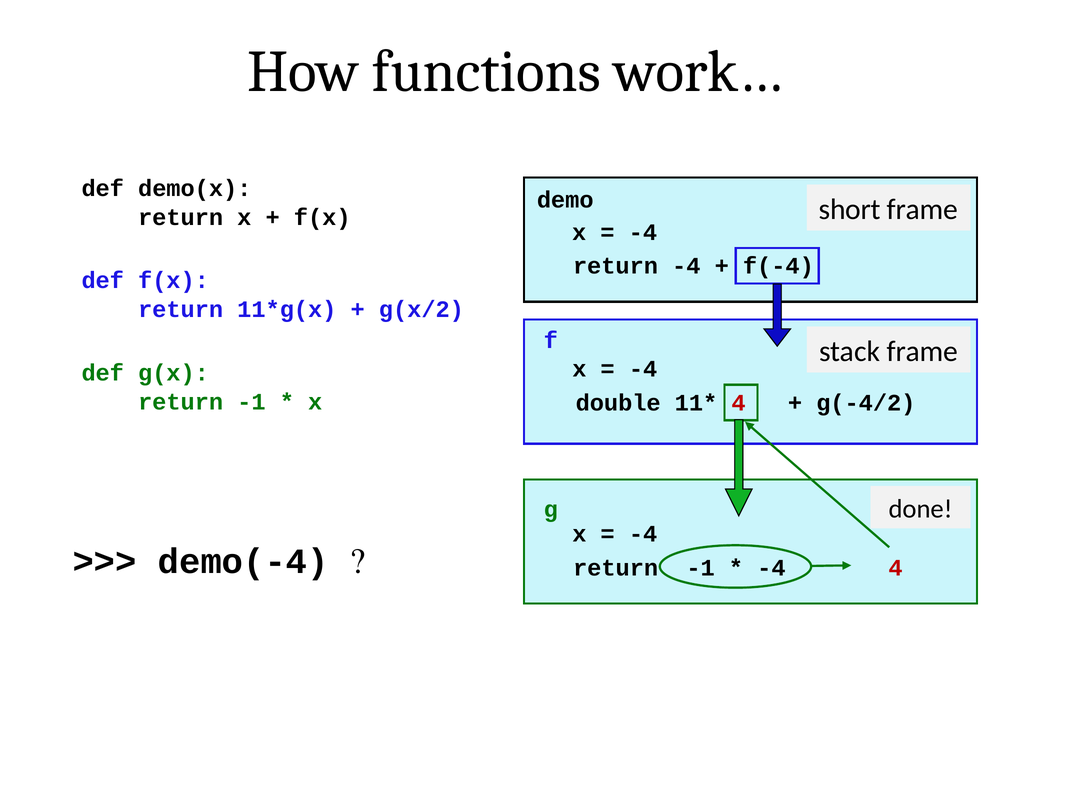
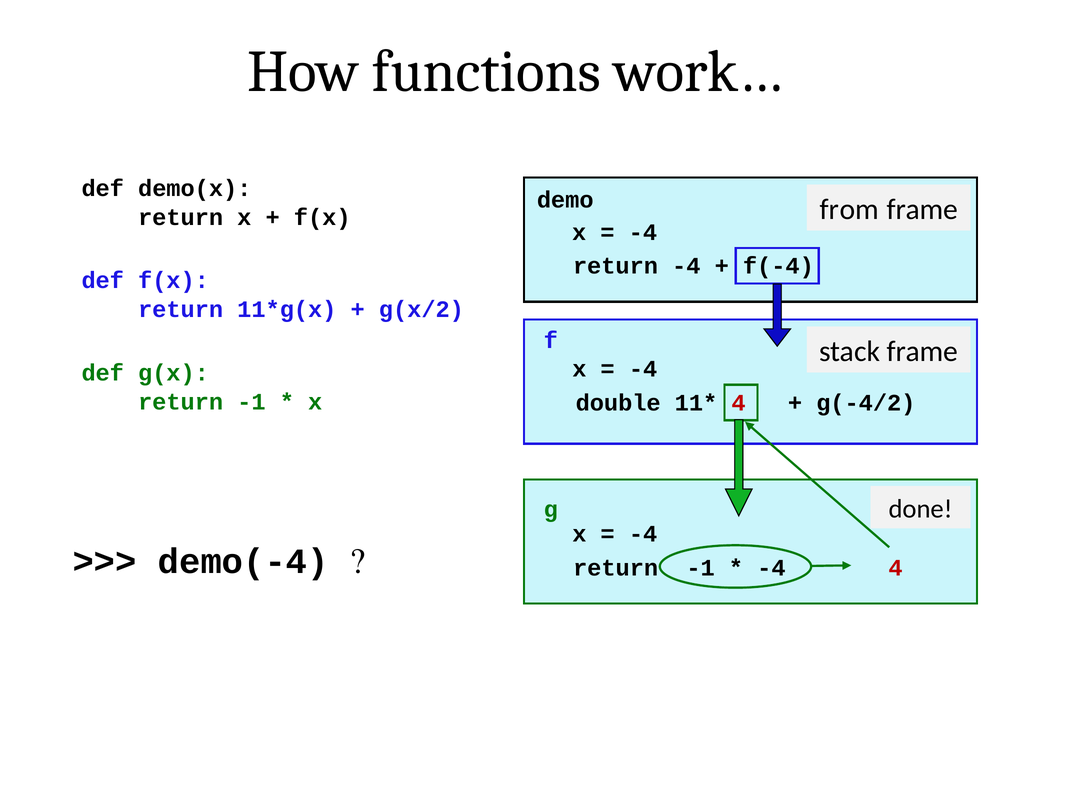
short: short -> from (849, 210)
